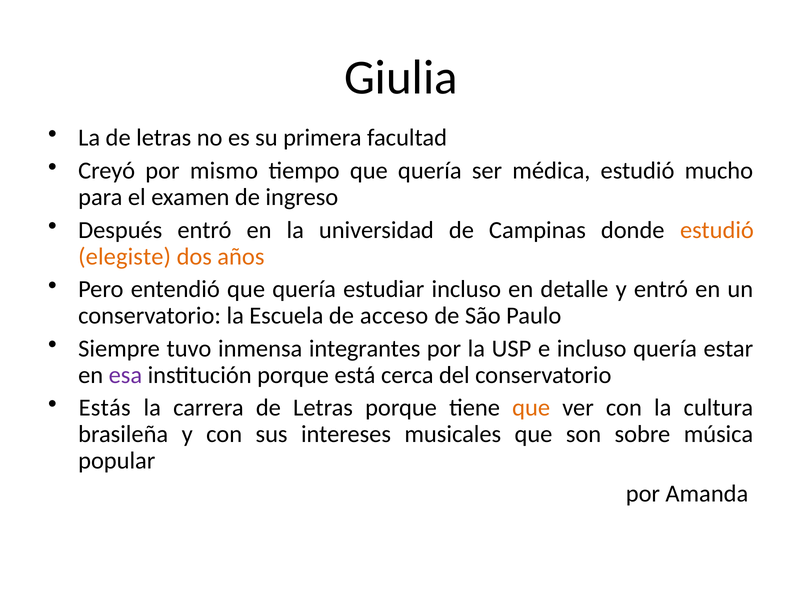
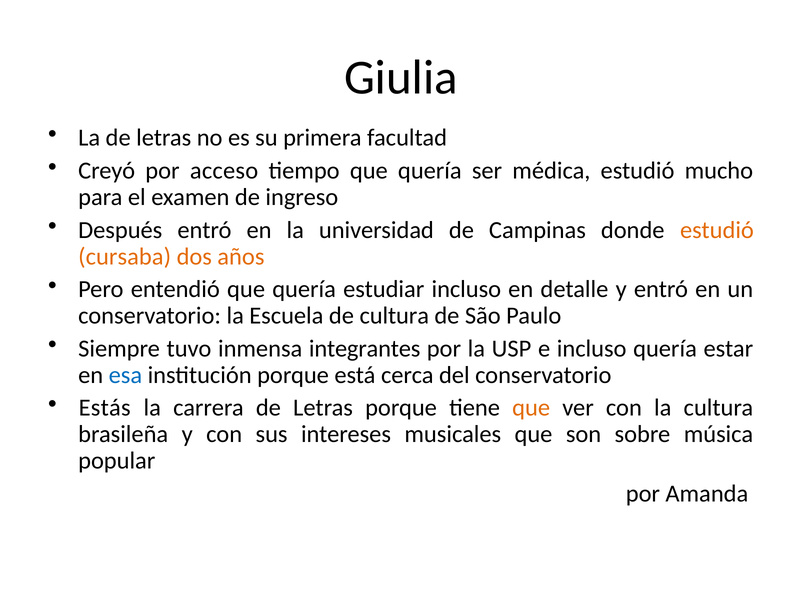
mismo: mismo -> acceso (224, 171)
elegiste: elegiste -> cursaba (125, 257)
de acceso: acceso -> cultura (394, 316)
esa colour: purple -> blue (125, 375)
